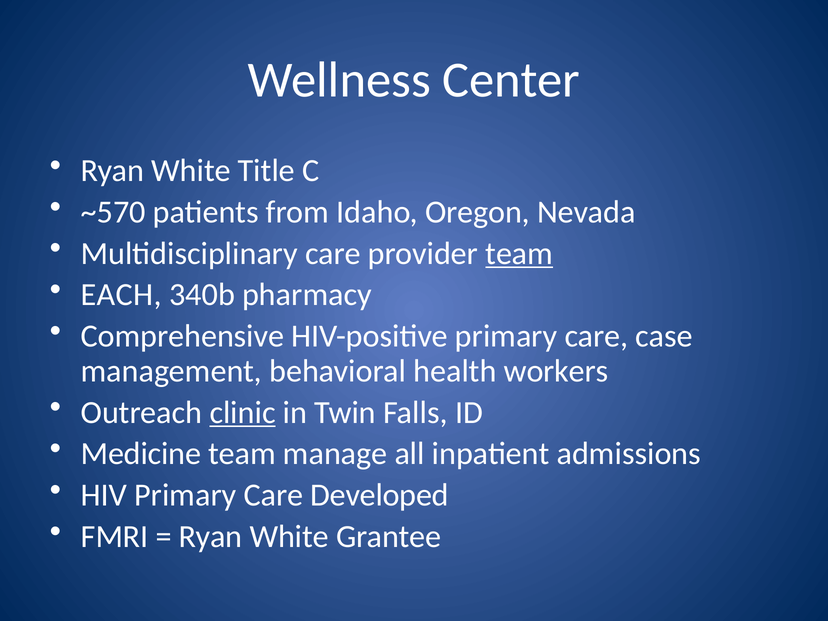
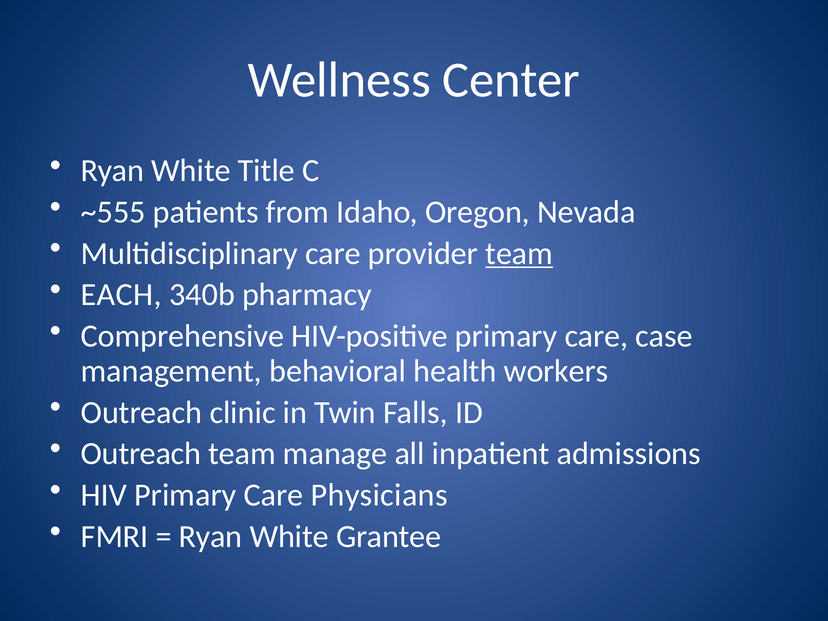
~570: ~570 -> ~555 (113, 212)
clinic underline: present -> none (243, 412)
Medicine: Medicine -> Outreach (141, 454)
Developed: Developed -> Physicians (379, 495)
